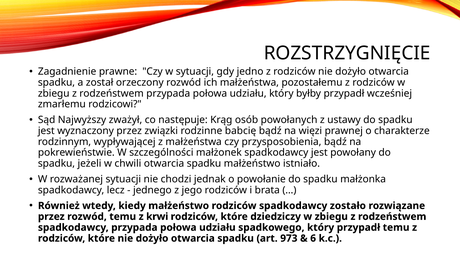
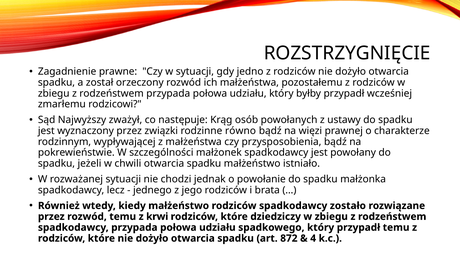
babcię: babcię -> równo (241, 131)
973: 973 -> 872 (289, 238)
6: 6 -> 4 (313, 238)
